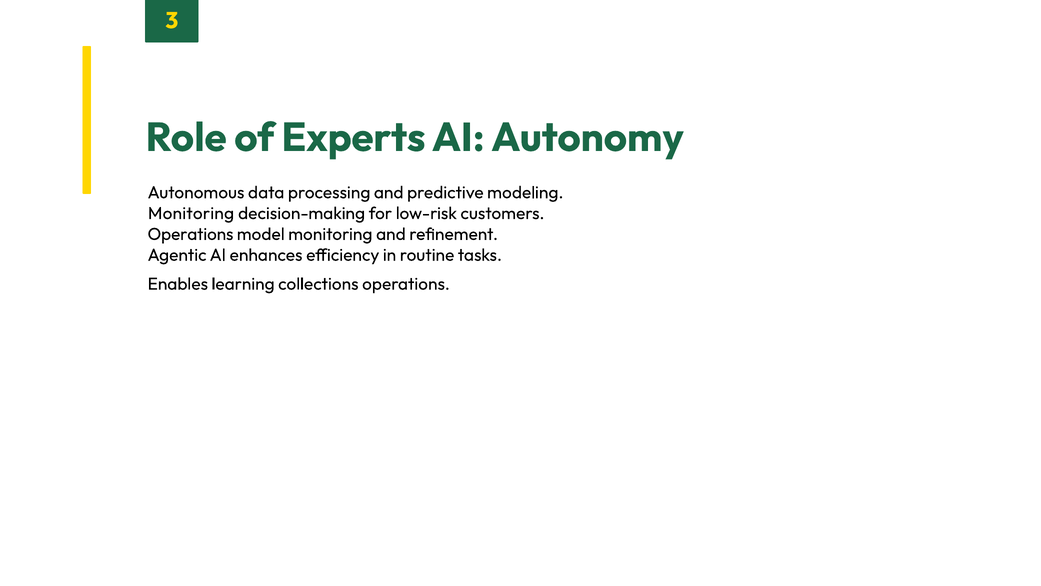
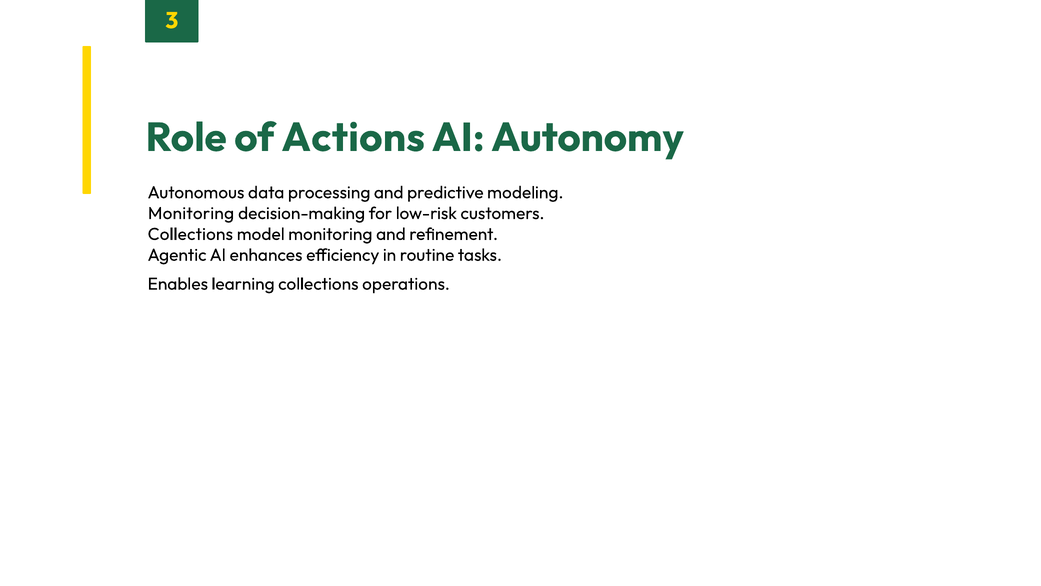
Experts: Experts -> Actions (353, 138)
Operations: Operations -> Collections (190, 234)
